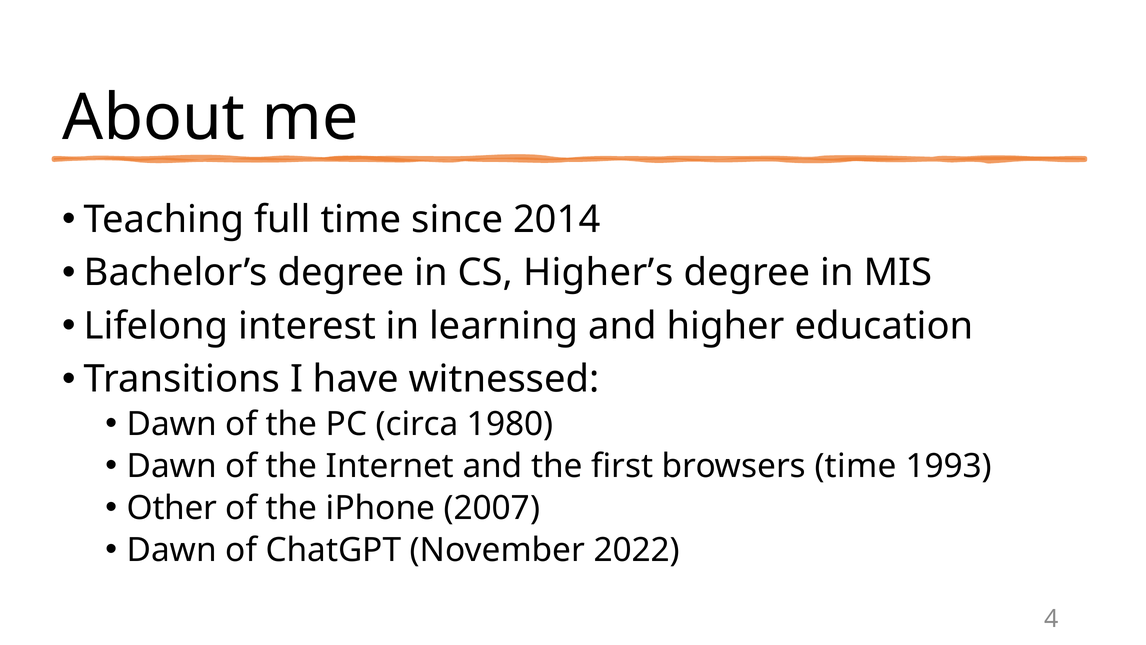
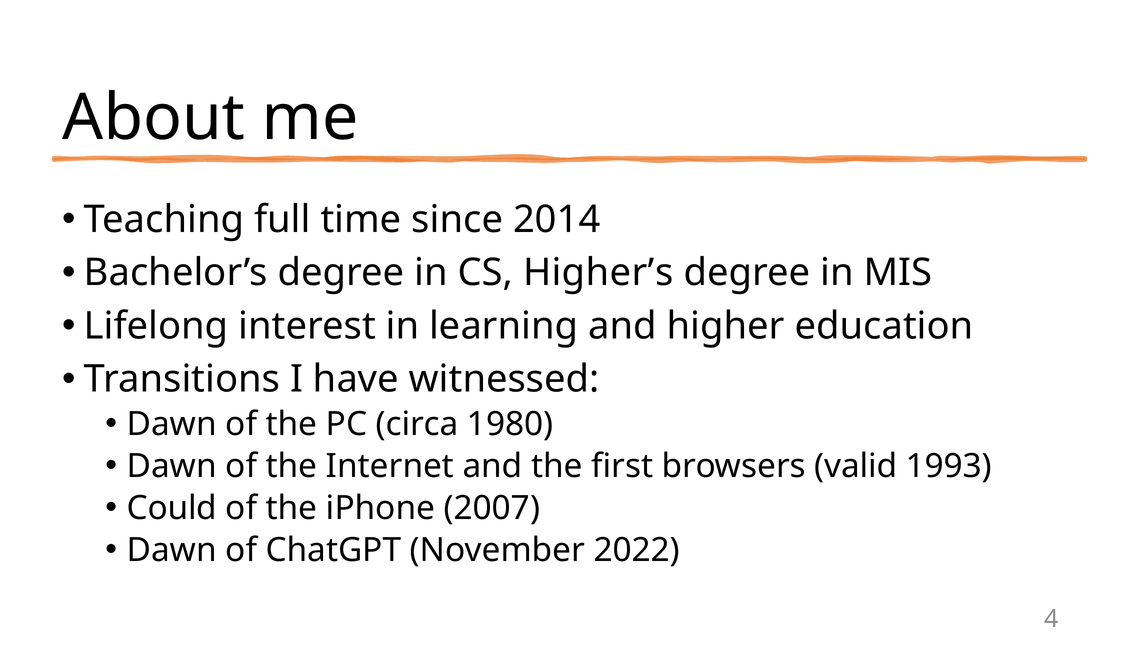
browsers time: time -> valid (856, 466)
Other: Other -> Could (172, 508)
